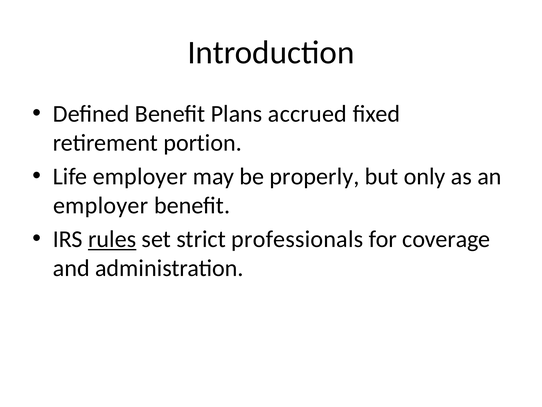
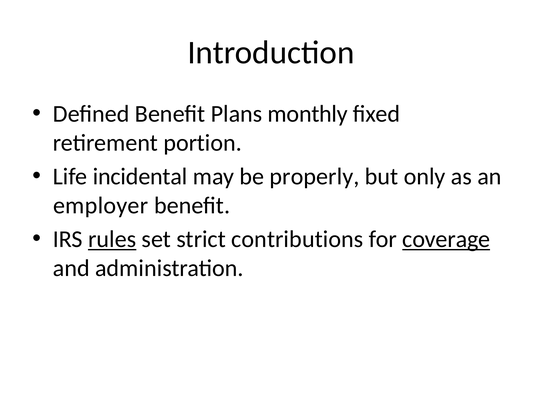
accrued: accrued -> monthly (308, 114)
Life employer: employer -> incidental (140, 176)
professionals: professionals -> contributions (297, 239)
coverage underline: none -> present (446, 239)
